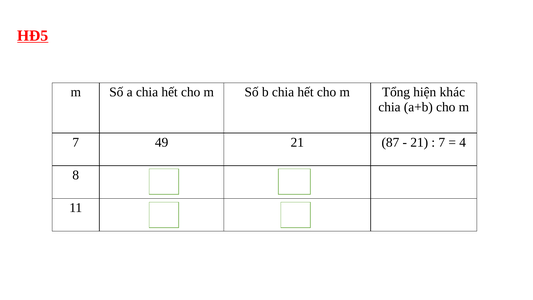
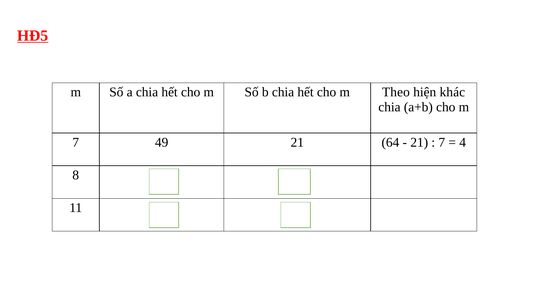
Tổng: Tổng -> Theo (396, 92)
87: 87 -> 64 (390, 142)
